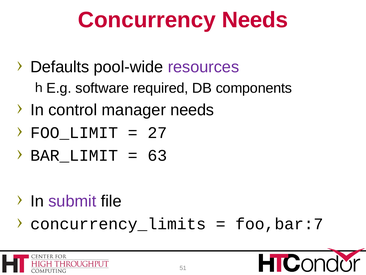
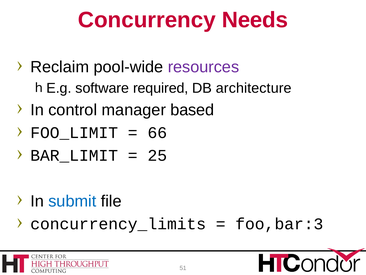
Defaults: Defaults -> Reclaim (60, 67)
components: components -> architecture (254, 88)
manager needs: needs -> based (192, 110)
27: 27 -> 66 (157, 133)
63: 63 -> 25 (157, 155)
submit colour: purple -> blue (72, 201)
foo,bar:7: foo,bar:7 -> foo,bar:3 (279, 224)
